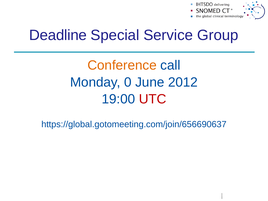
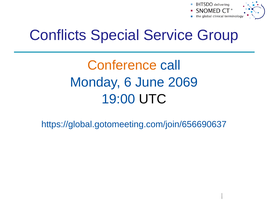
Deadline: Deadline -> Conflicts (58, 35)
0: 0 -> 6 (128, 82)
2012: 2012 -> 2069 (183, 82)
UTC colour: red -> black (153, 99)
